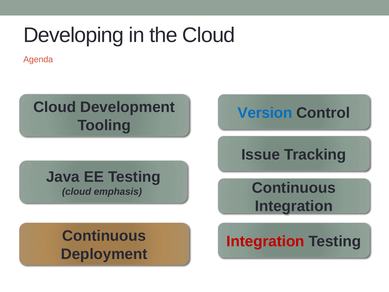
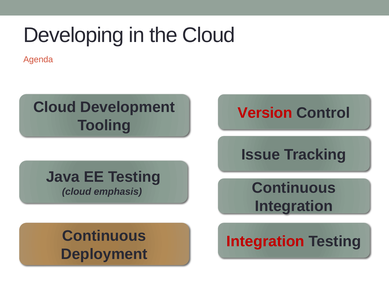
Version colour: blue -> red (265, 113)
